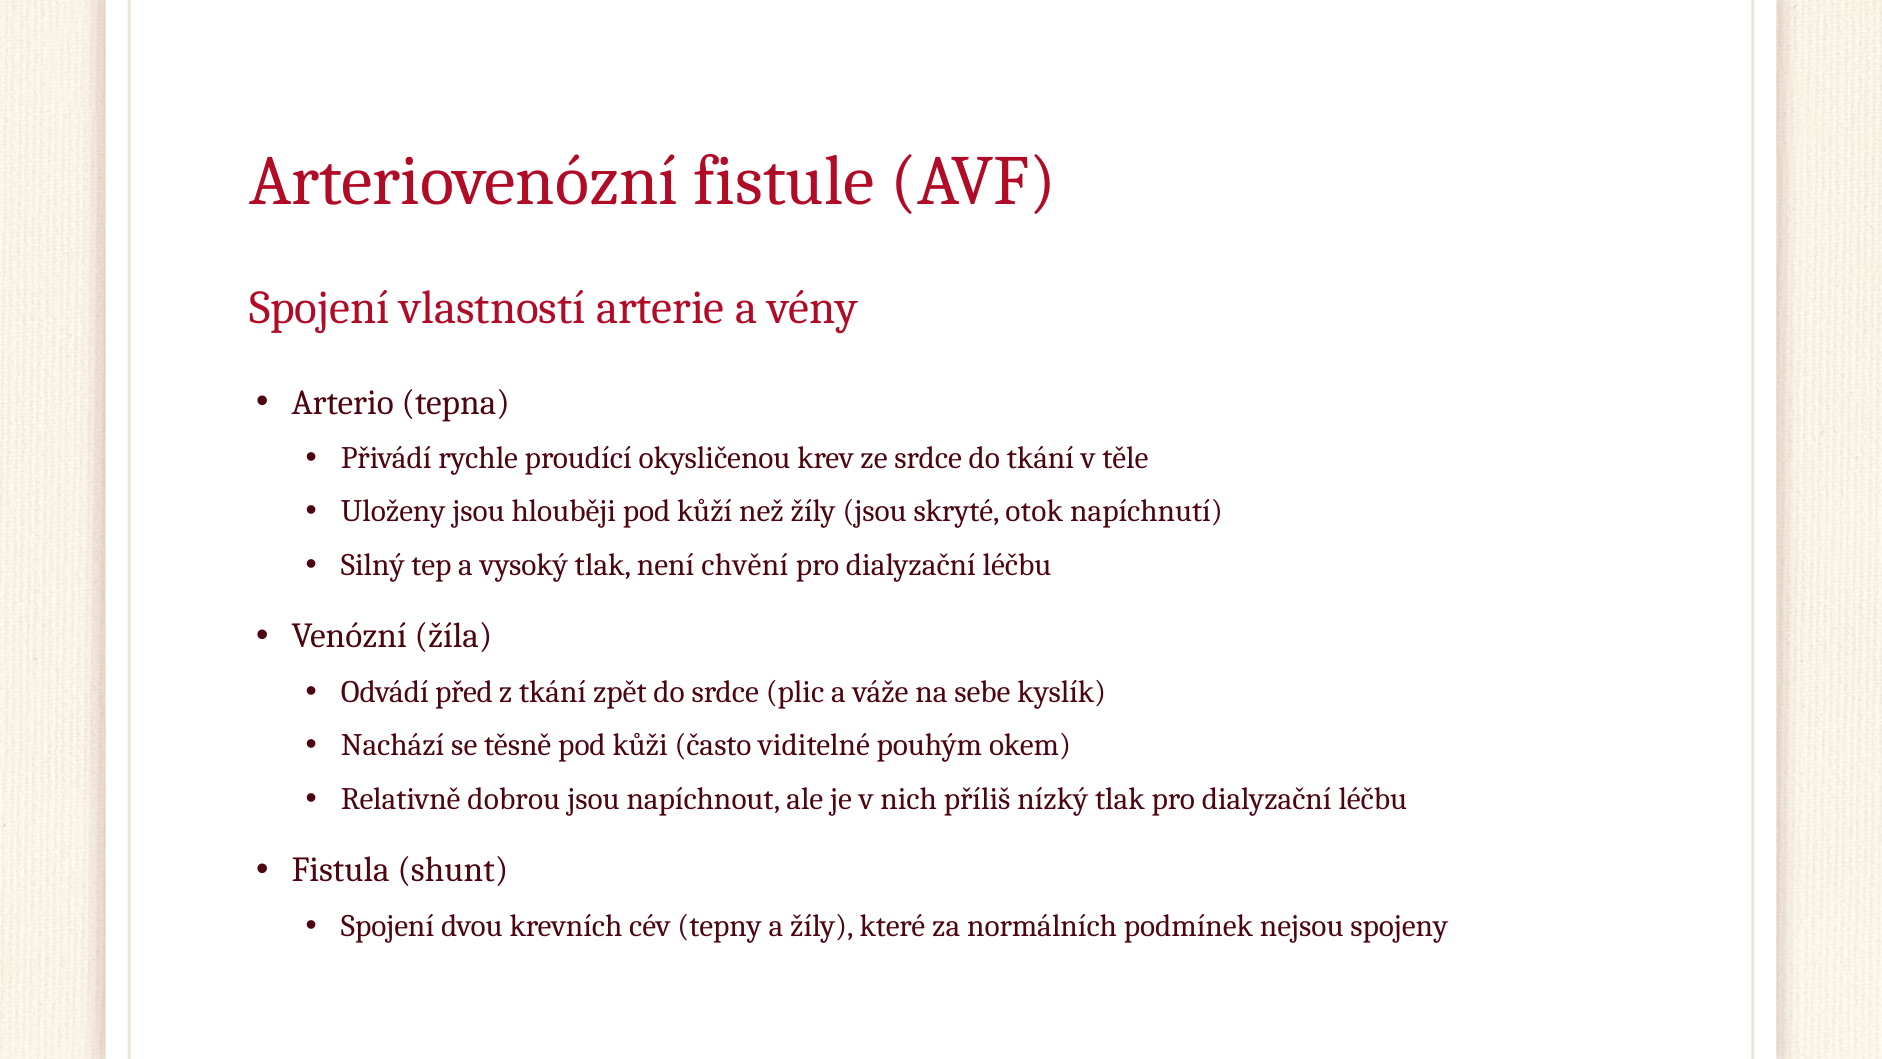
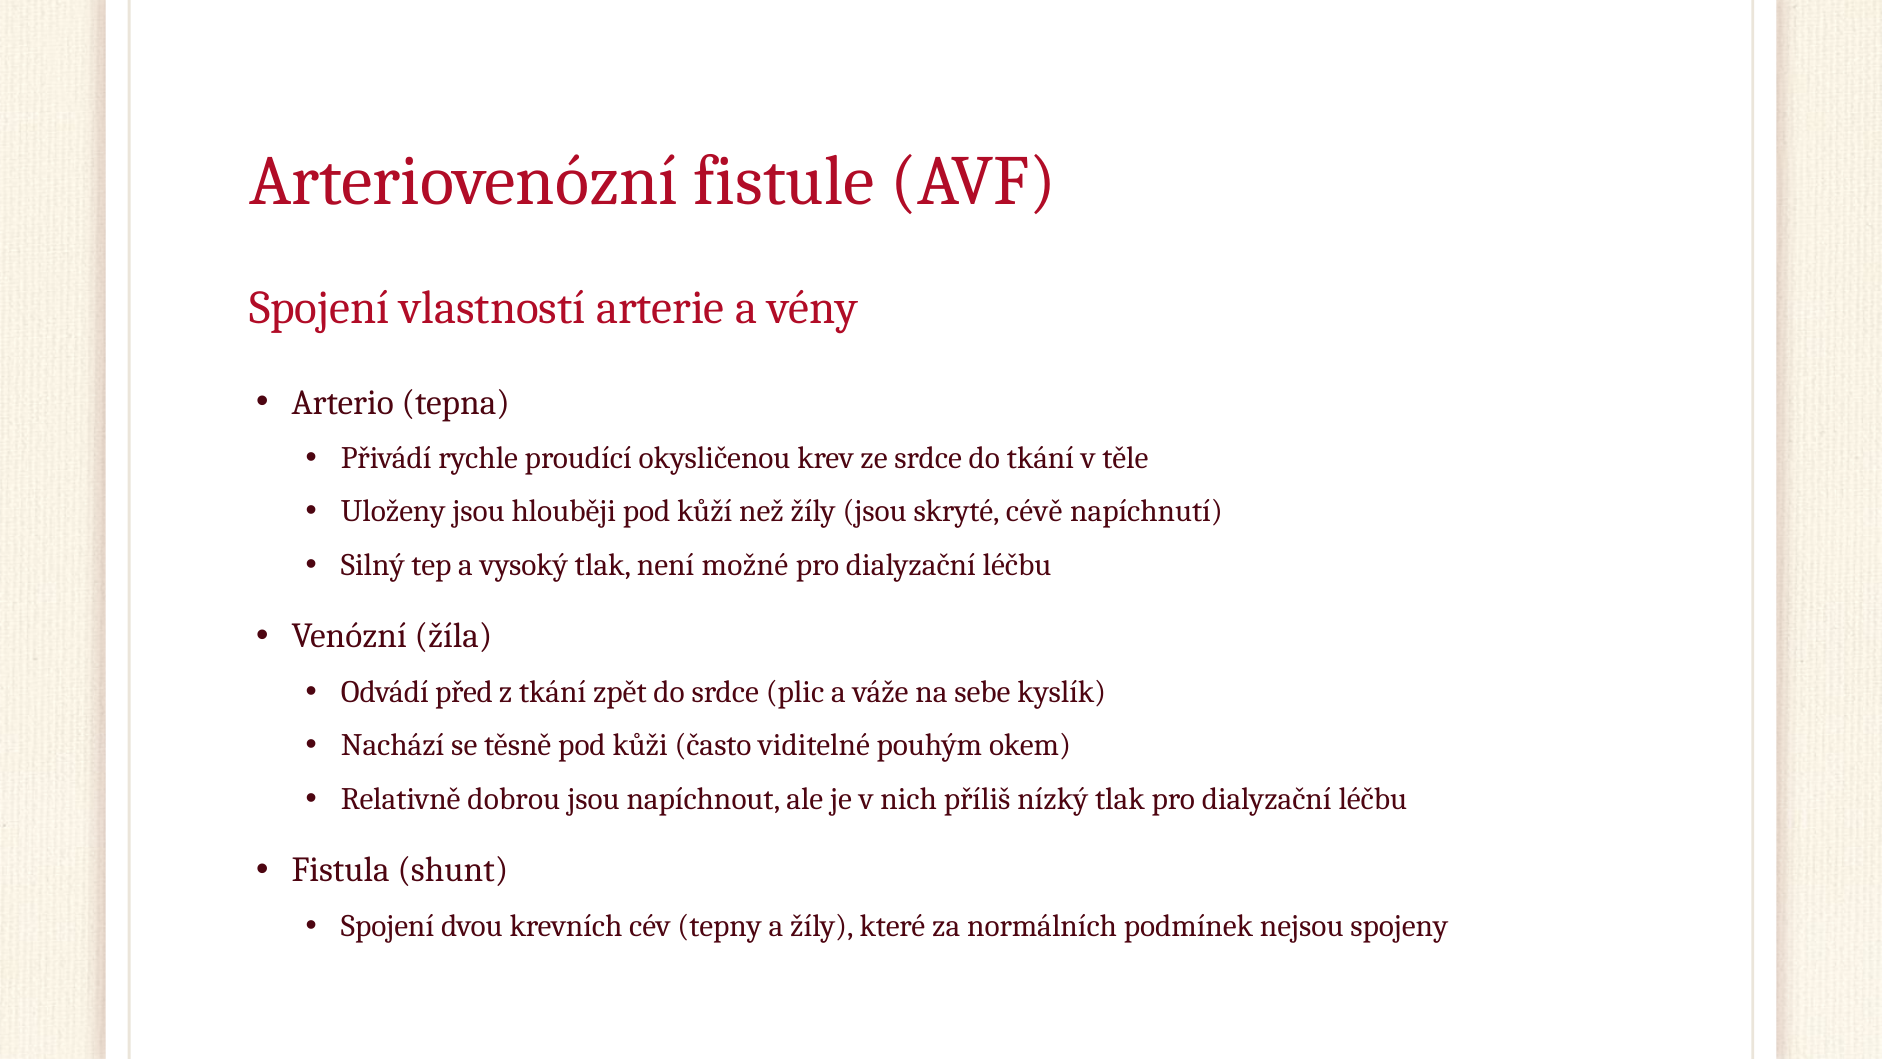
otok: otok -> cévě (1034, 511)
chvění: chvění -> možné (745, 565)
